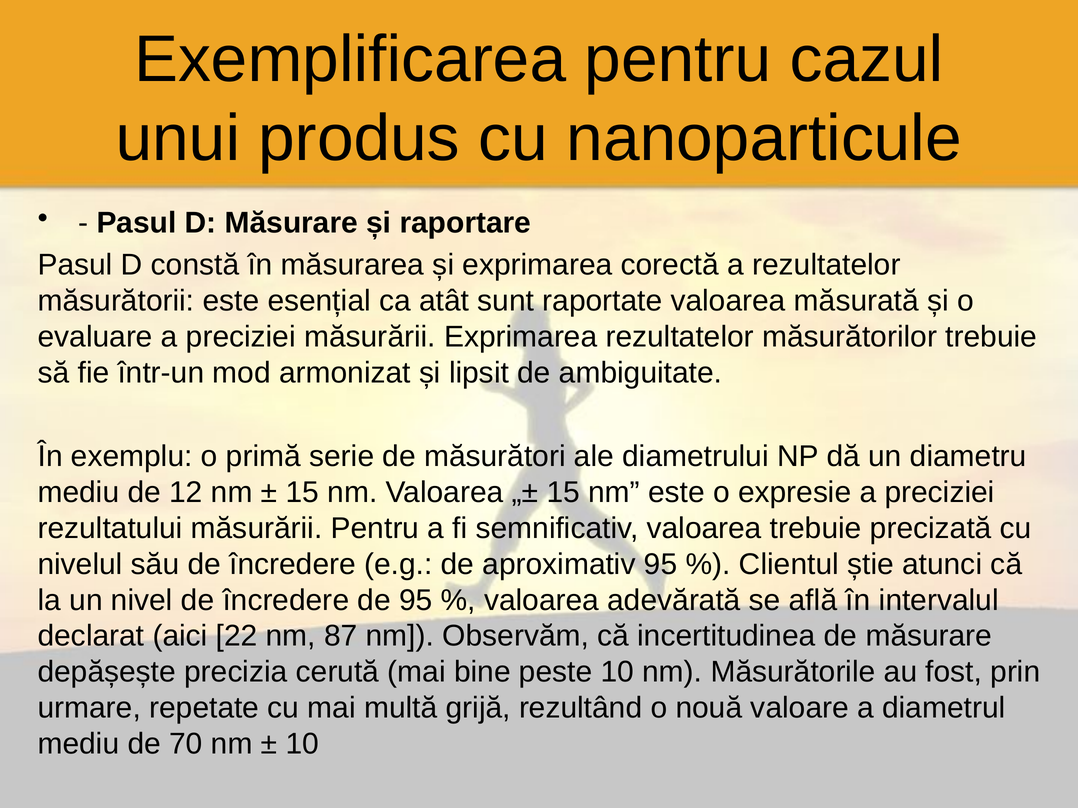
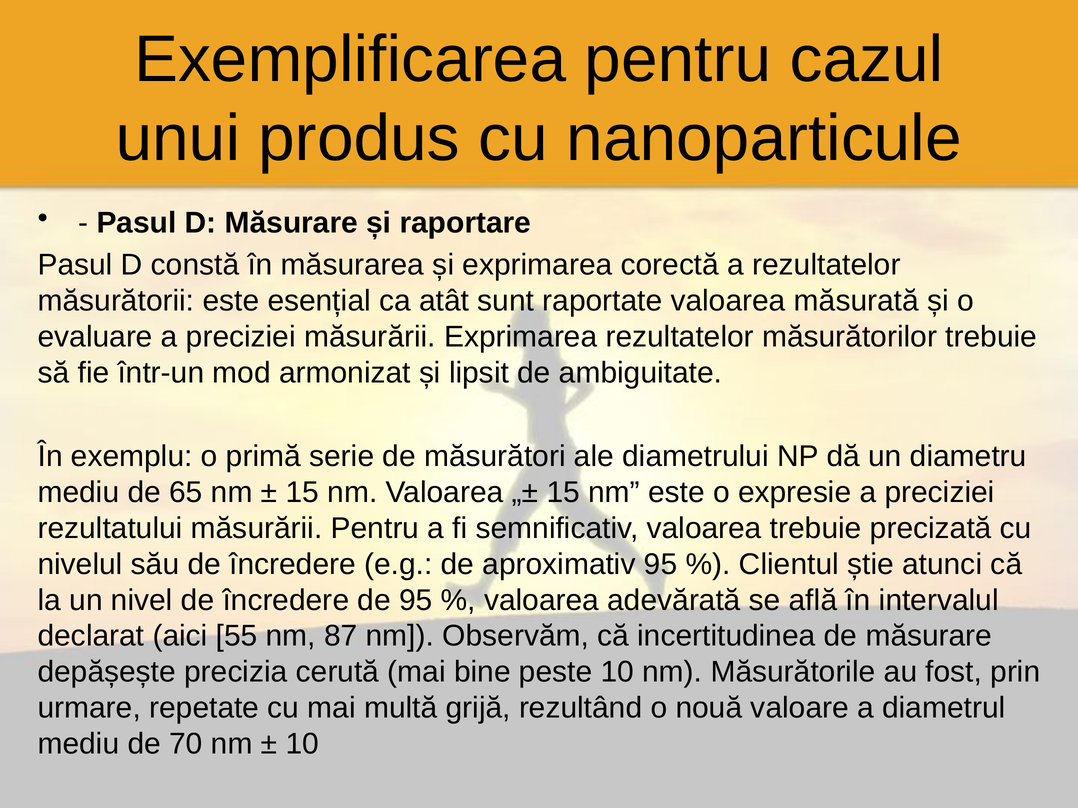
12: 12 -> 65 (186, 493)
22: 22 -> 55 (237, 636)
